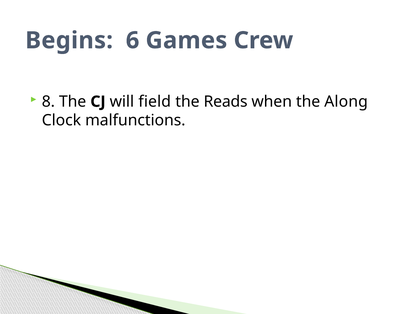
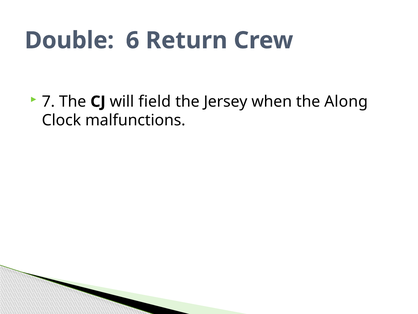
Begins: Begins -> Double (69, 40)
Games: Games -> Return (187, 40)
8: 8 -> 7 (48, 101)
Reads: Reads -> Jersey (226, 101)
